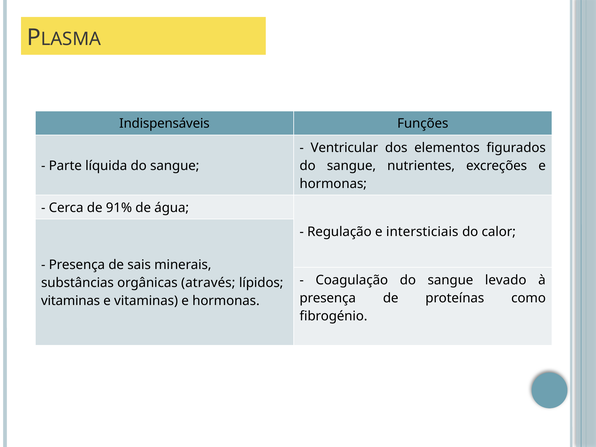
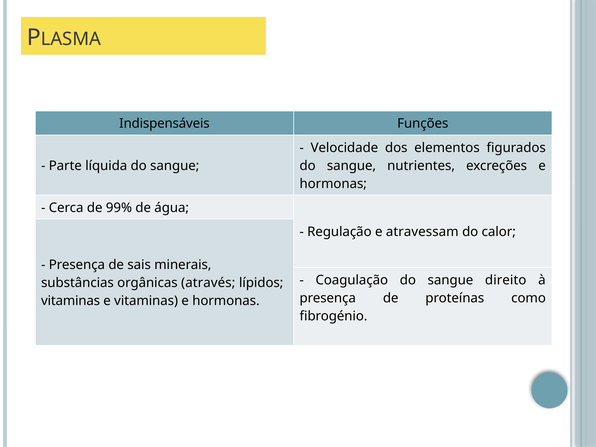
Ventricular: Ventricular -> Velocidade (344, 148)
91%: 91% -> 99% (119, 208)
intersticiais: intersticiais -> atravessam (422, 232)
levado: levado -> direito (506, 280)
